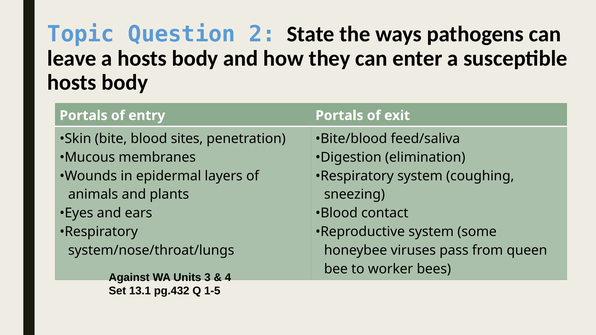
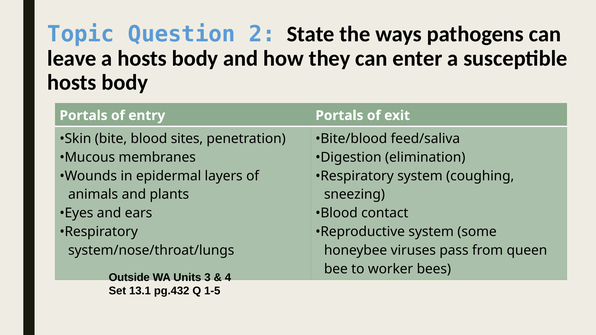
Against: Against -> Outside (129, 278)
